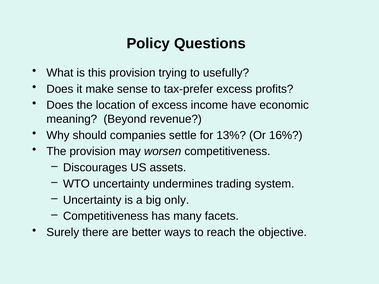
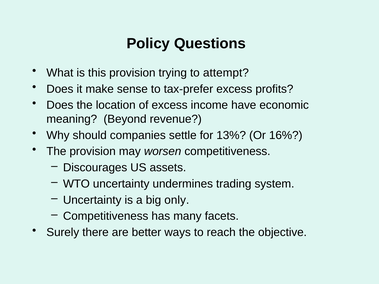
usefully: usefully -> attempt (226, 73)
